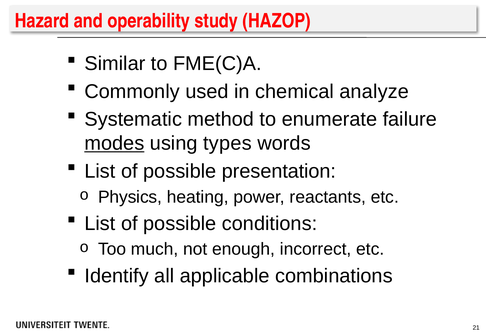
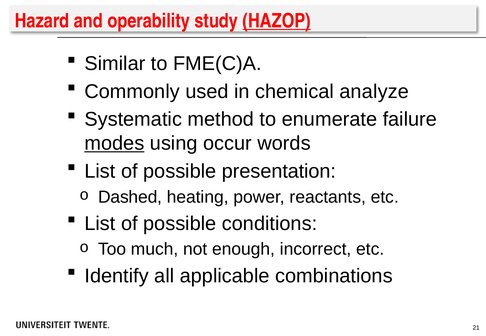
HAZOP underline: none -> present (277, 21)
types: types -> occur (228, 144)
Physics: Physics -> Dashed (130, 197)
